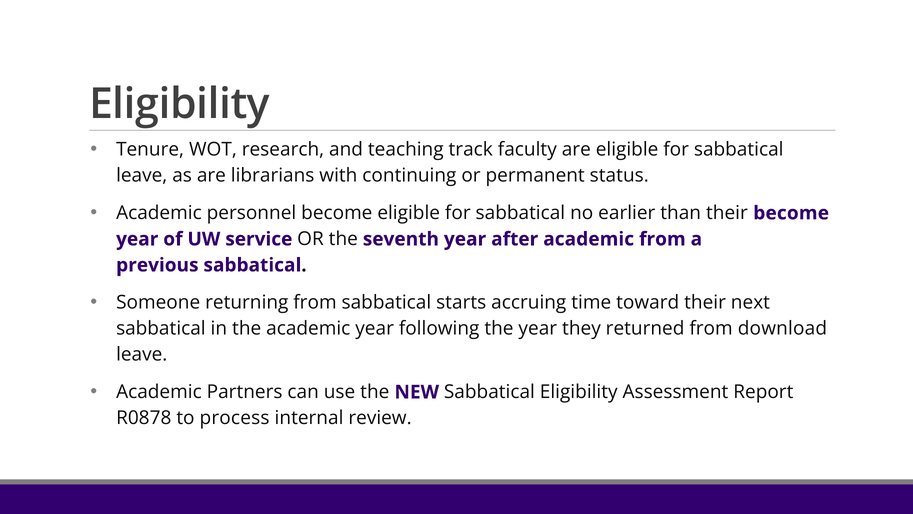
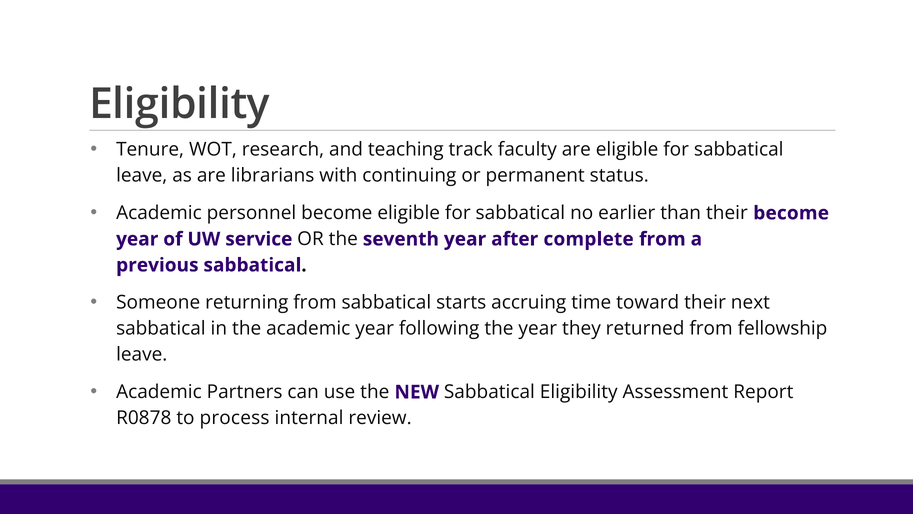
after academic: academic -> complete (589, 239)
download: download -> fellowship (783, 328)
